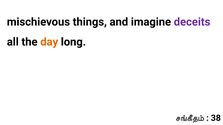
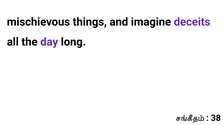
day colour: orange -> purple (49, 42)
